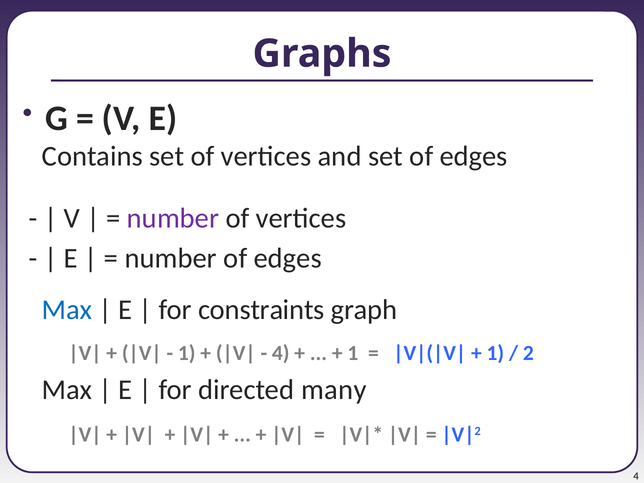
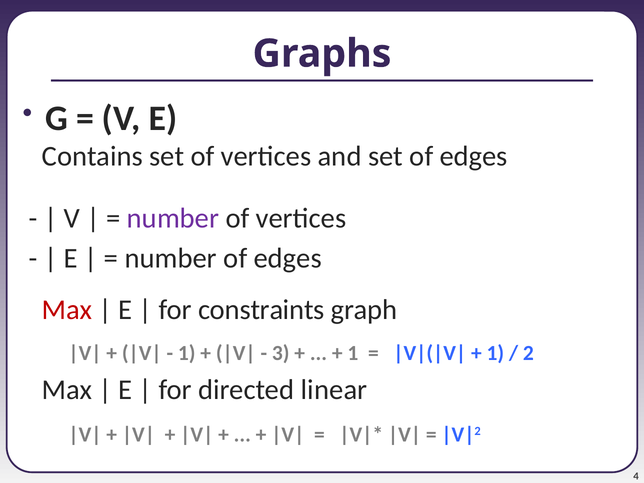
Max colour: blue -> red (67, 310)
4: 4 -> 3 (281, 353)
many: many -> linear (334, 390)
